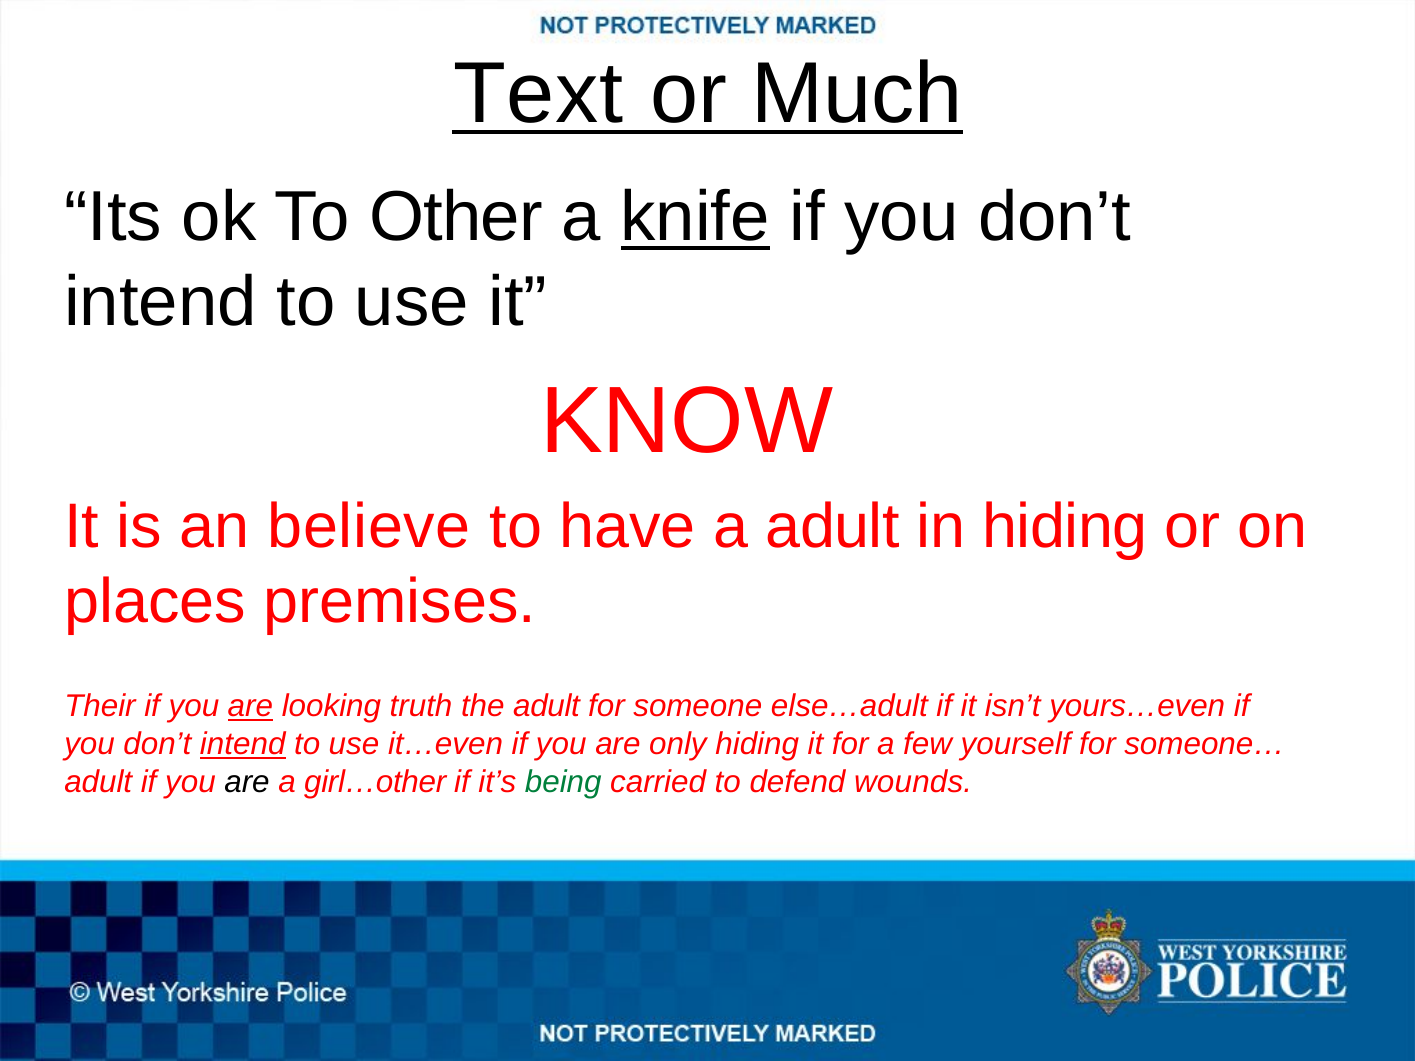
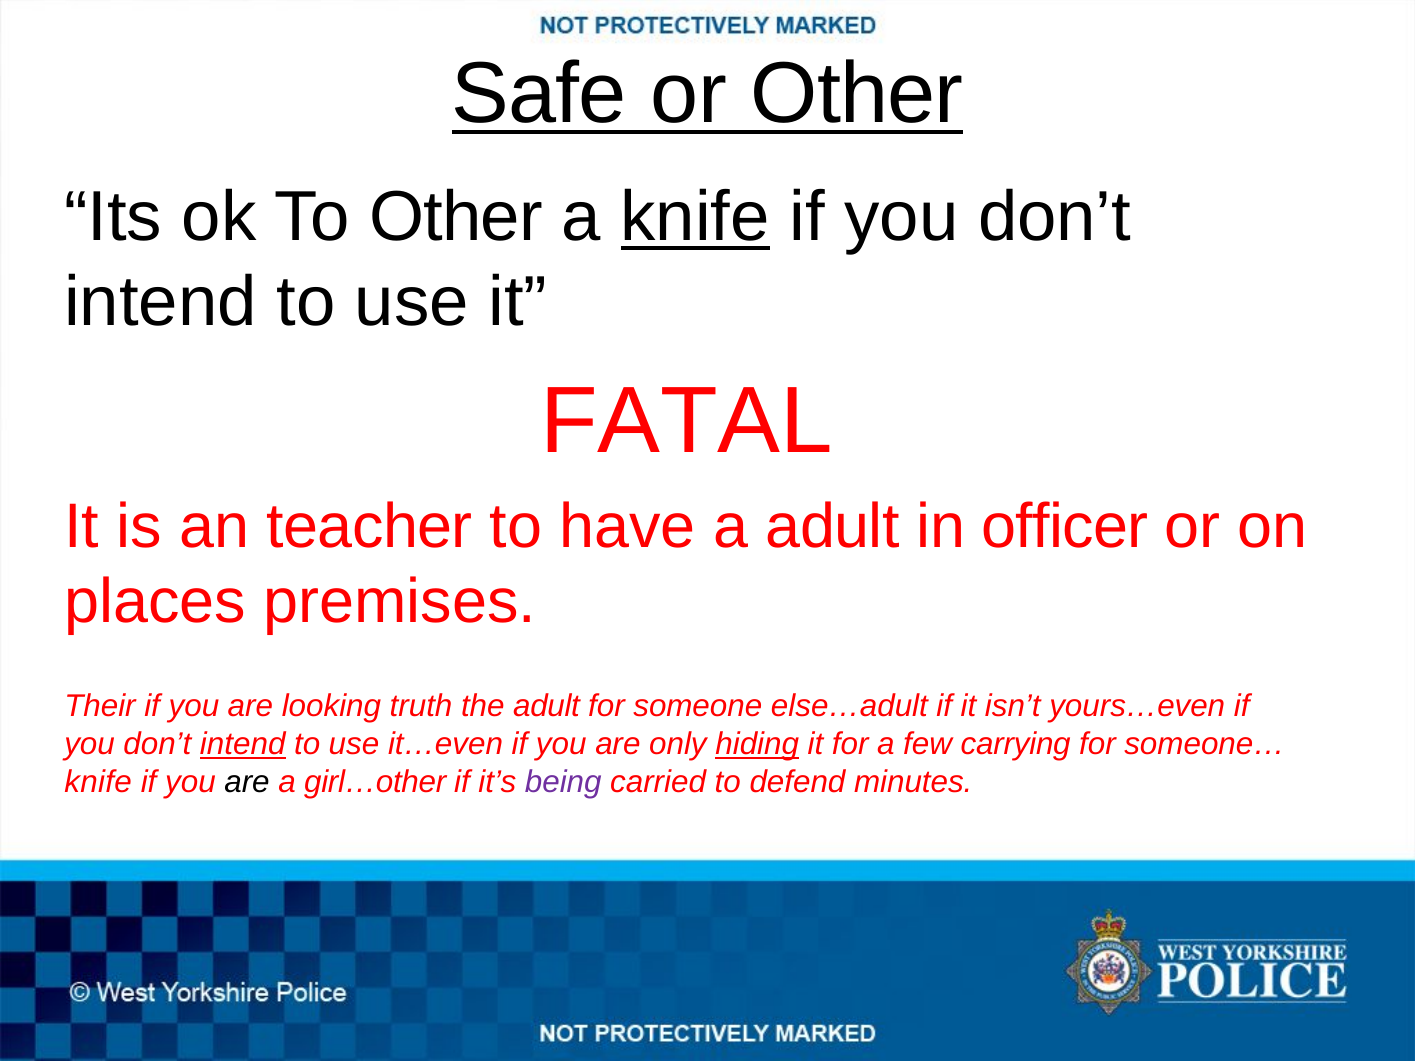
Text: Text -> Safe (539, 94)
or Much: Much -> Other (857, 94)
KNOW: KNOW -> FATAL (687, 422)
believe: believe -> teacher (370, 527)
in hiding: hiding -> officer (1065, 527)
are underline: present -> none (250, 707)
hiding underline: none -> present (757, 744)
yourself: yourself -> carrying (1016, 744)
adult: adult -> knife (98, 782)
being colour: green -> purple (563, 782)
wounds: wounds -> minutes (913, 782)
